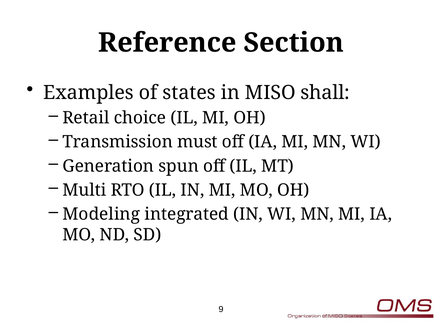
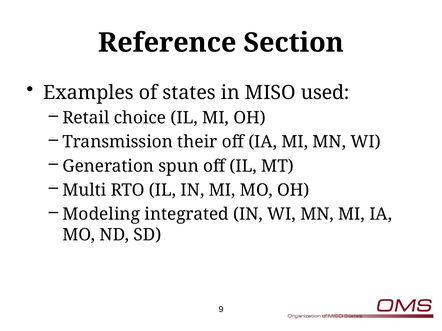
shall: shall -> used (325, 93)
must: must -> their (197, 142)
